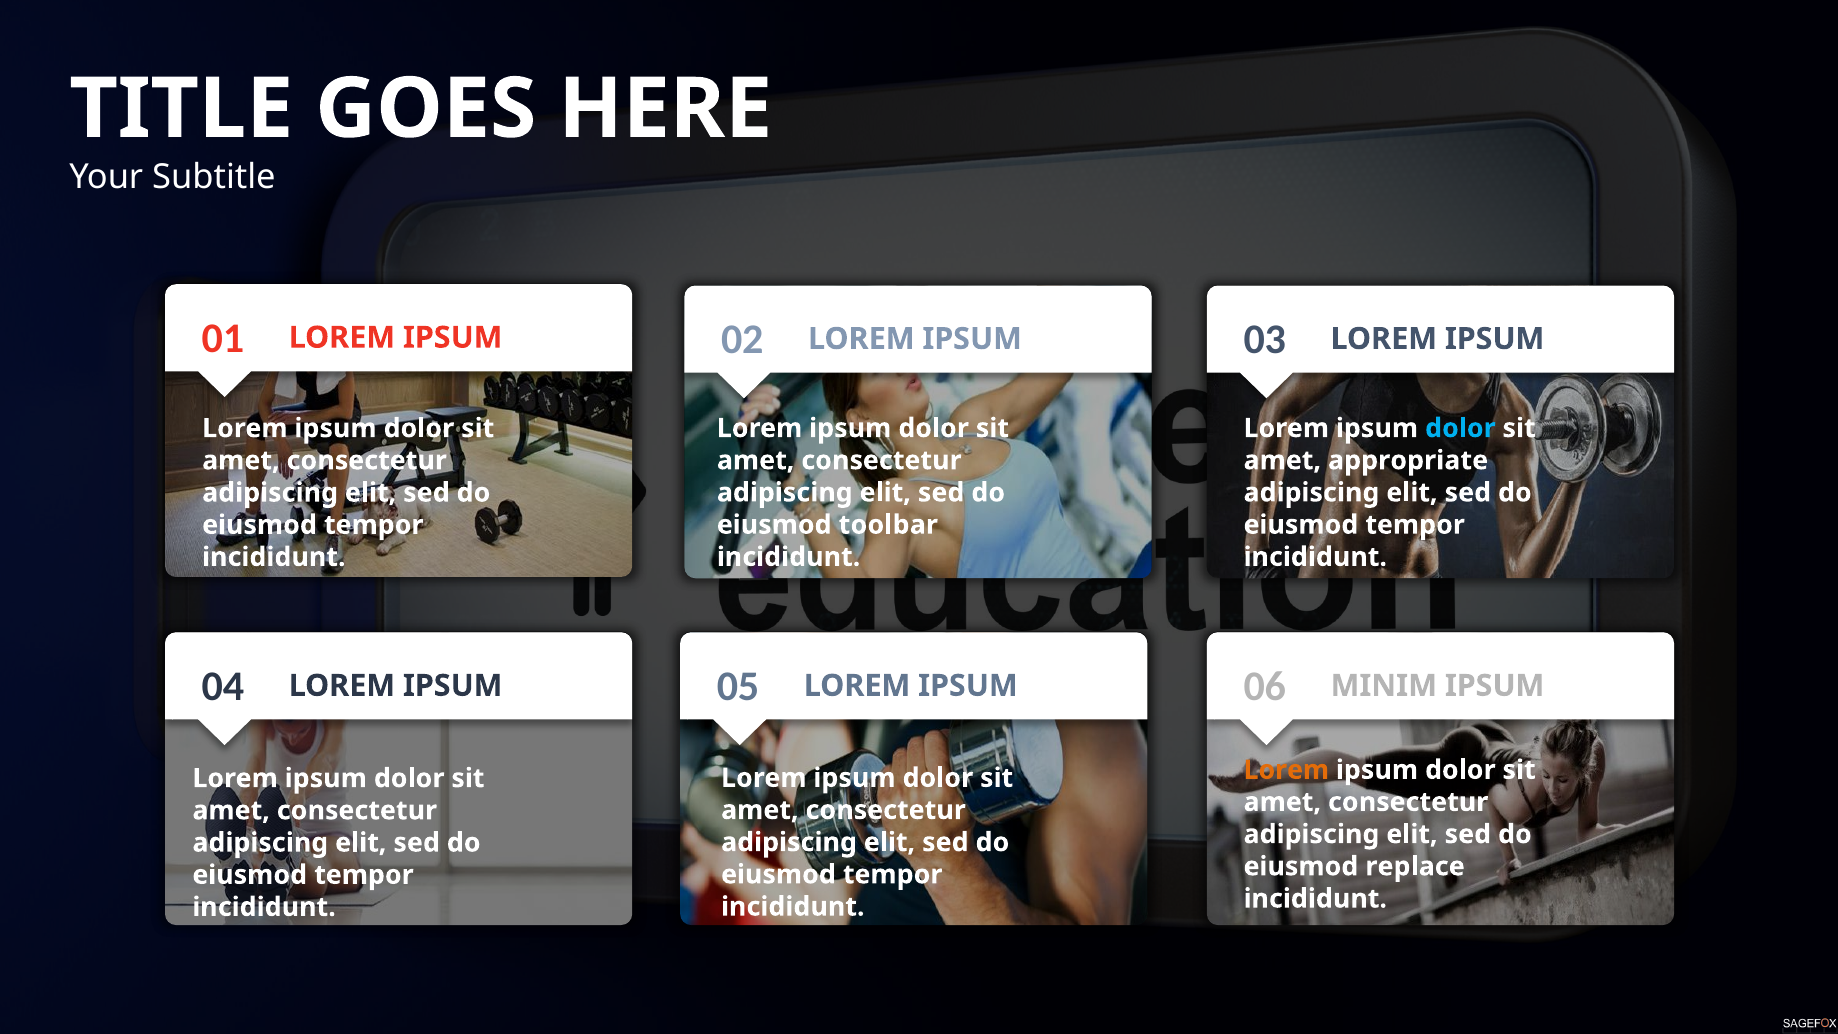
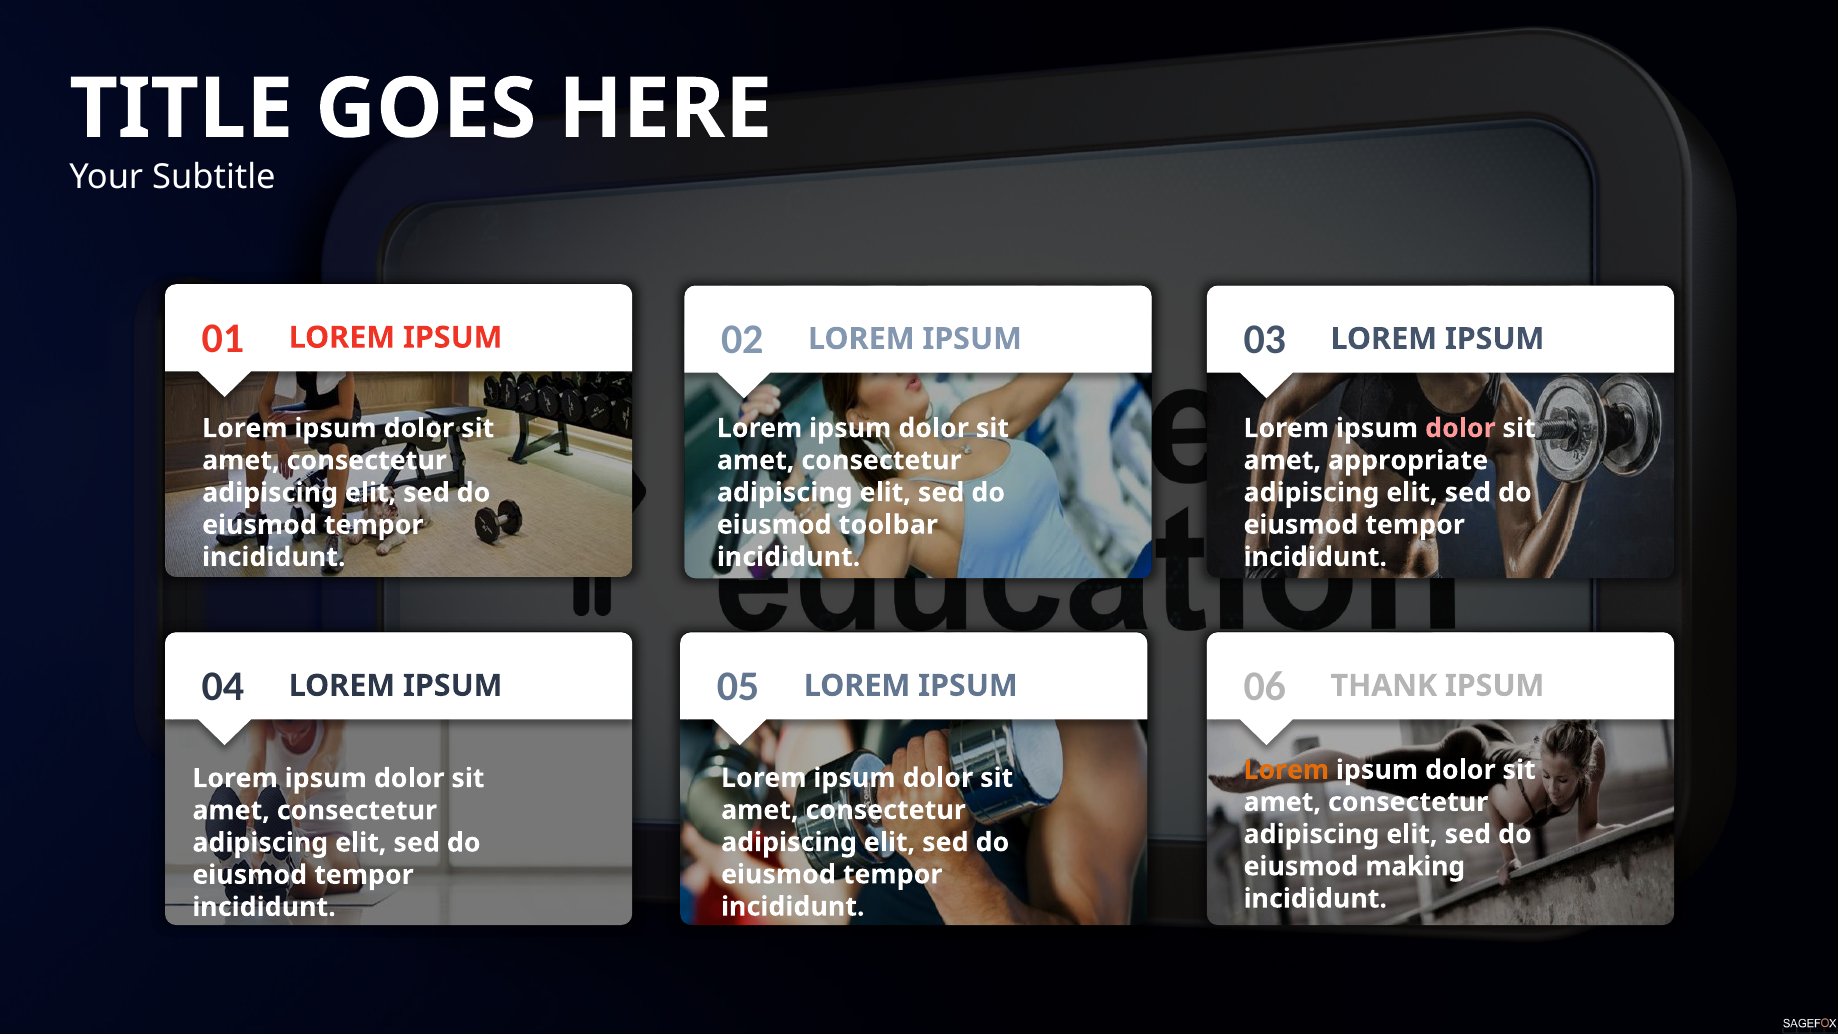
dolor colour: light blue -> pink (1460, 428)
MINIM: MINIM -> THANK (1384, 686)
replace: replace -> making (1415, 866)
